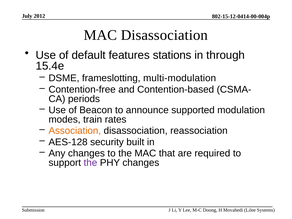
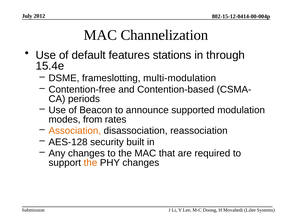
MAC Disassociation: Disassociation -> Channelization (164, 35)
train: train -> from (93, 119)
the colour: purple -> orange (90, 163)
